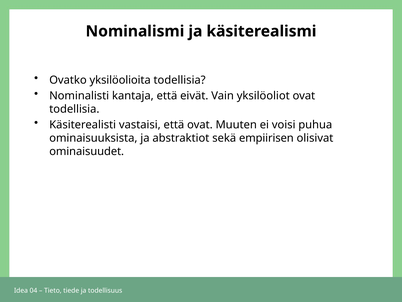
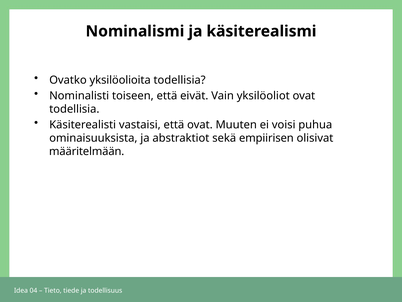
kantaja: kantaja -> toiseen (133, 95)
ominaisuudet: ominaisuudet -> määritelmään (87, 151)
